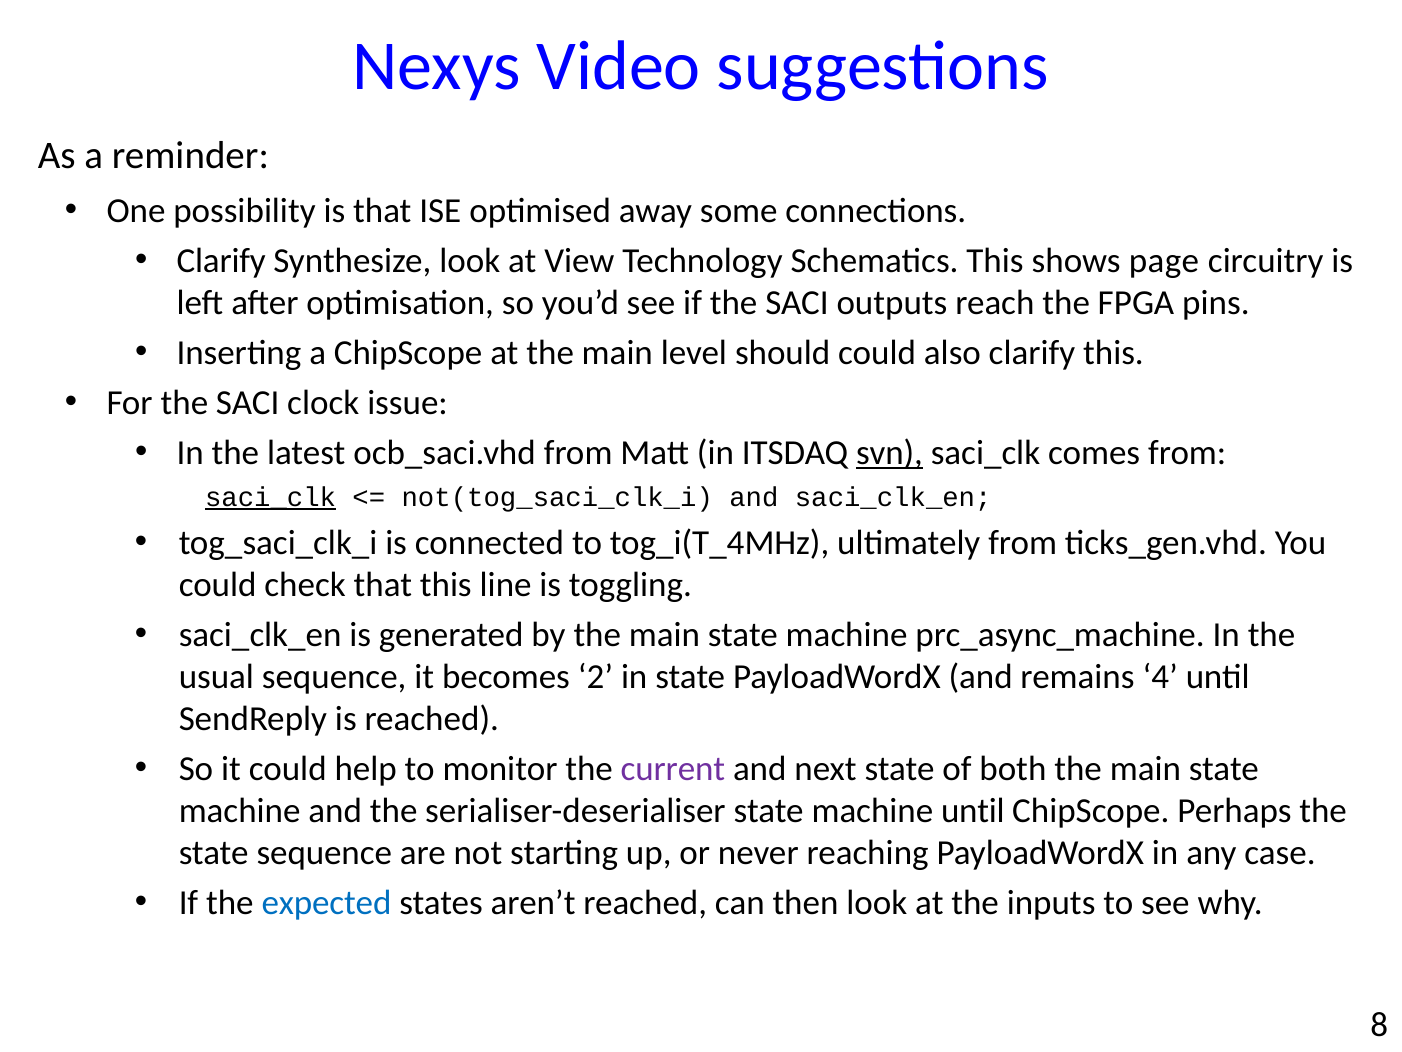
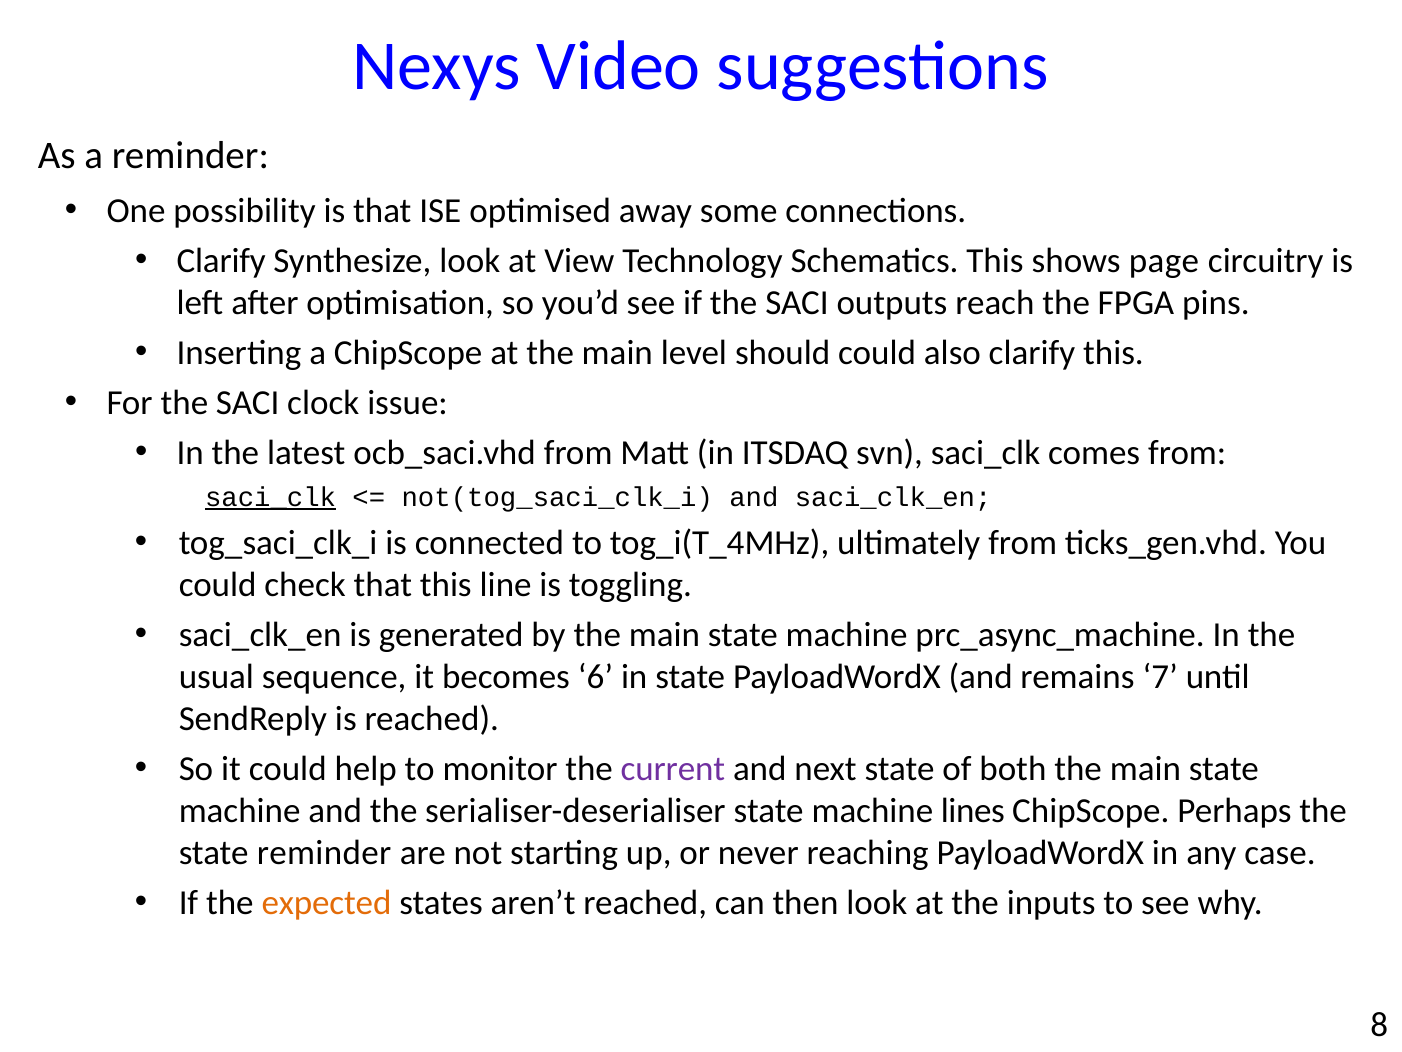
svn underline: present -> none (889, 452)
2: 2 -> 6 (596, 677)
4: 4 -> 7 (1160, 677)
machine until: until -> lines (973, 811)
state sequence: sequence -> reminder (324, 853)
expected colour: blue -> orange (327, 903)
